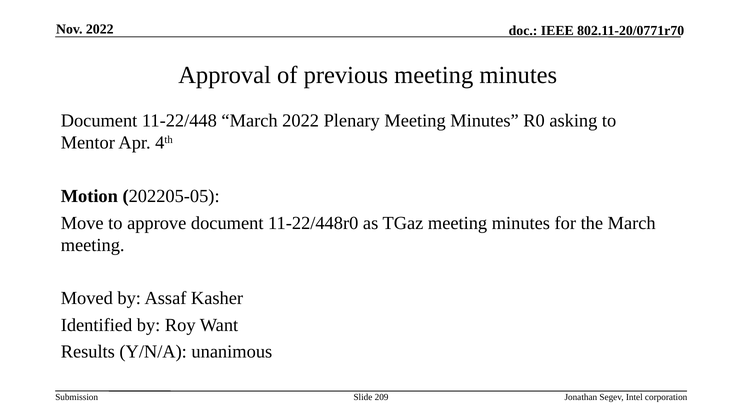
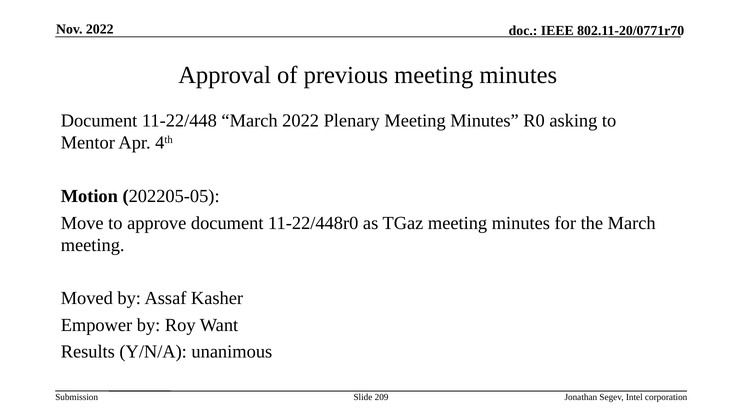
Identified: Identified -> Empower (96, 325)
